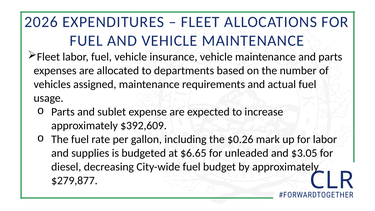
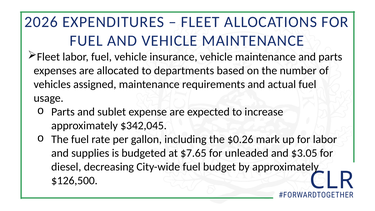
$392,609: $392,609 -> $342,045 (144, 126)
$6.65: $6.65 -> $7.65 (193, 153)
$279,877: $279,877 -> $126,500 (74, 181)
